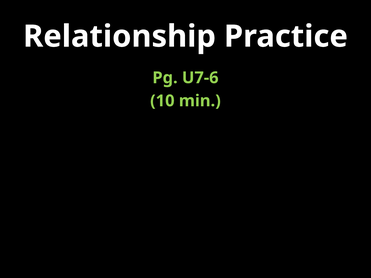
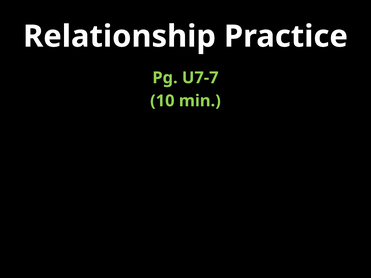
U7-6: U7-6 -> U7-7 (200, 78)
